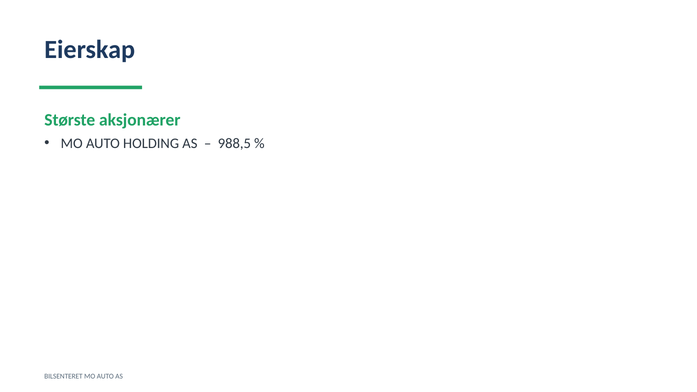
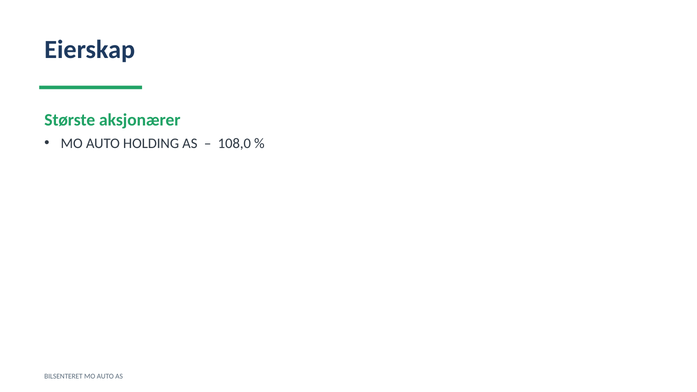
988,5: 988,5 -> 108,0 (234, 143)
